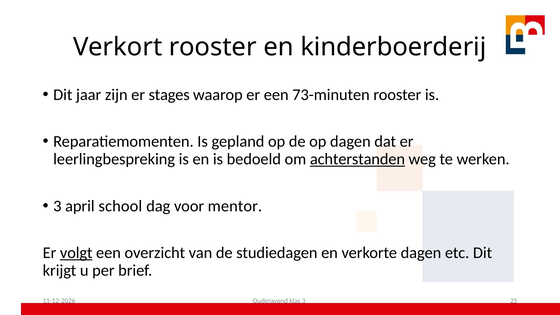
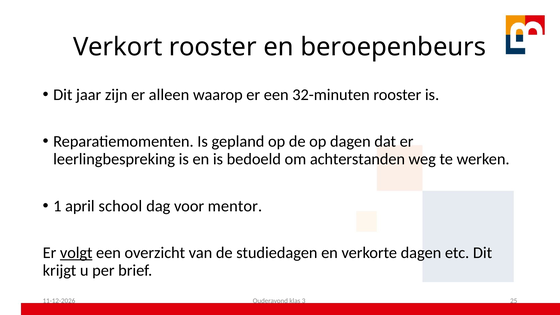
kinderboerderij: kinderboerderij -> beroepenbeurs (393, 47)
stages: stages -> alleen (169, 95)
73-minuten: 73-minuten -> 32-minuten (331, 95)
achterstanden underline: present -> none (357, 159)
3: 3 -> 1 (57, 206)
